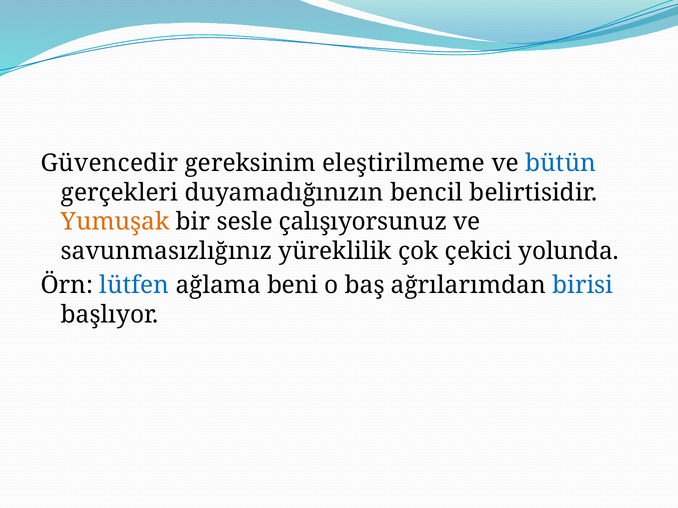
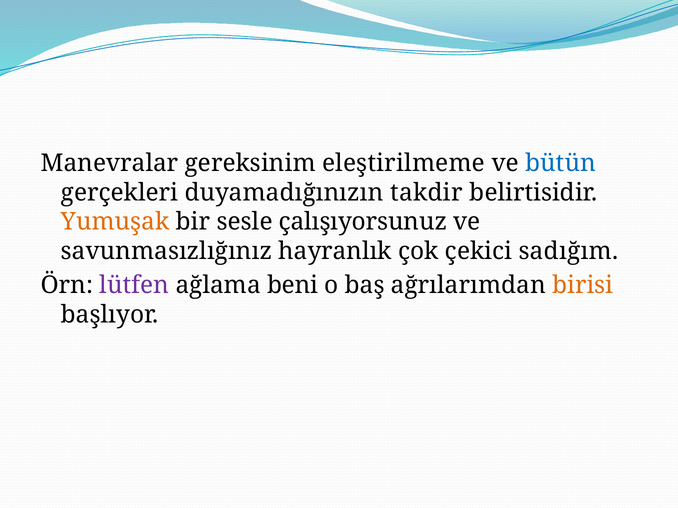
Güvencedir: Güvencedir -> Manevralar (110, 163)
bencil: bencil -> takdir (426, 193)
yüreklilik: yüreklilik -> hayranlık (335, 251)
yolunda: yolunda -> sadığım (569, 251)
lütfen colour: blue -> purple (134, 286)
birisi colour: blue -> orange (583, 286)
